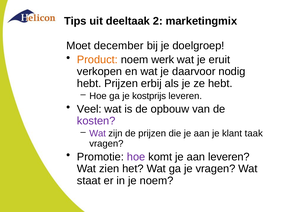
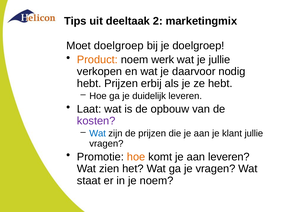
Moet december: december -> doelgroep (119, 46)
je eruit: eruit -> jullie (219, 60)
kostprijs: kostprijs -> duidelijk (149, 96)
Veel: Veel -> Laat (89, 109)
Wat colour: purple -> blue (98, 134)
klant taak: taak -> jullie (254, 134)
hoe colour: purple -> orange (136, 157)
